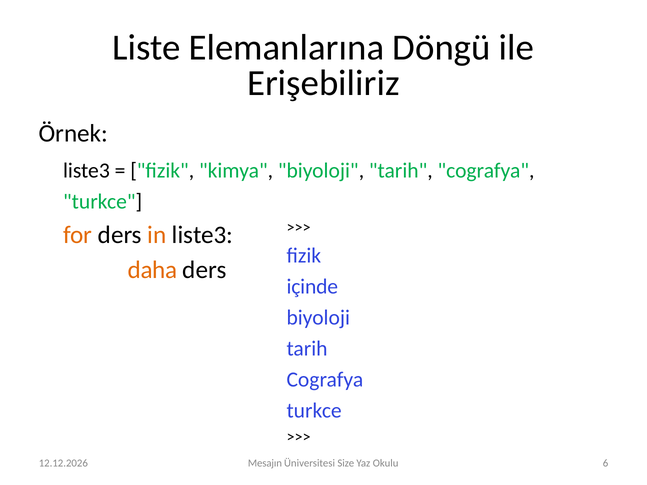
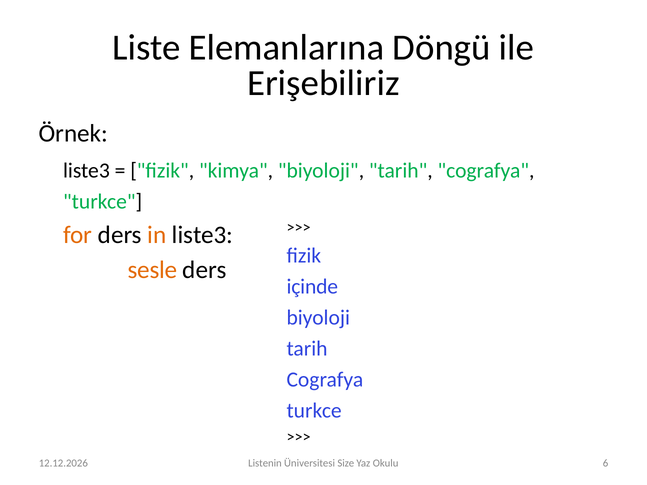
daha: daha -> sesle (152, 270)
Mesajın: Mesajın -> Listenin (265, 463)
